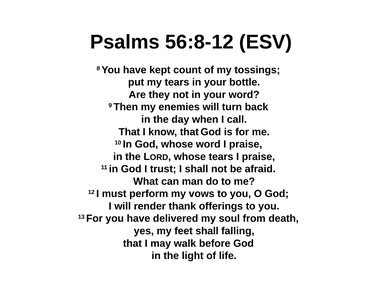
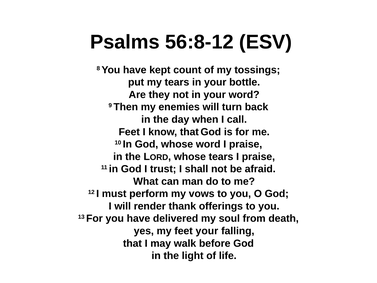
That: That -> Feet (129, 132)
feet shall: shall -> your (207, 231)
